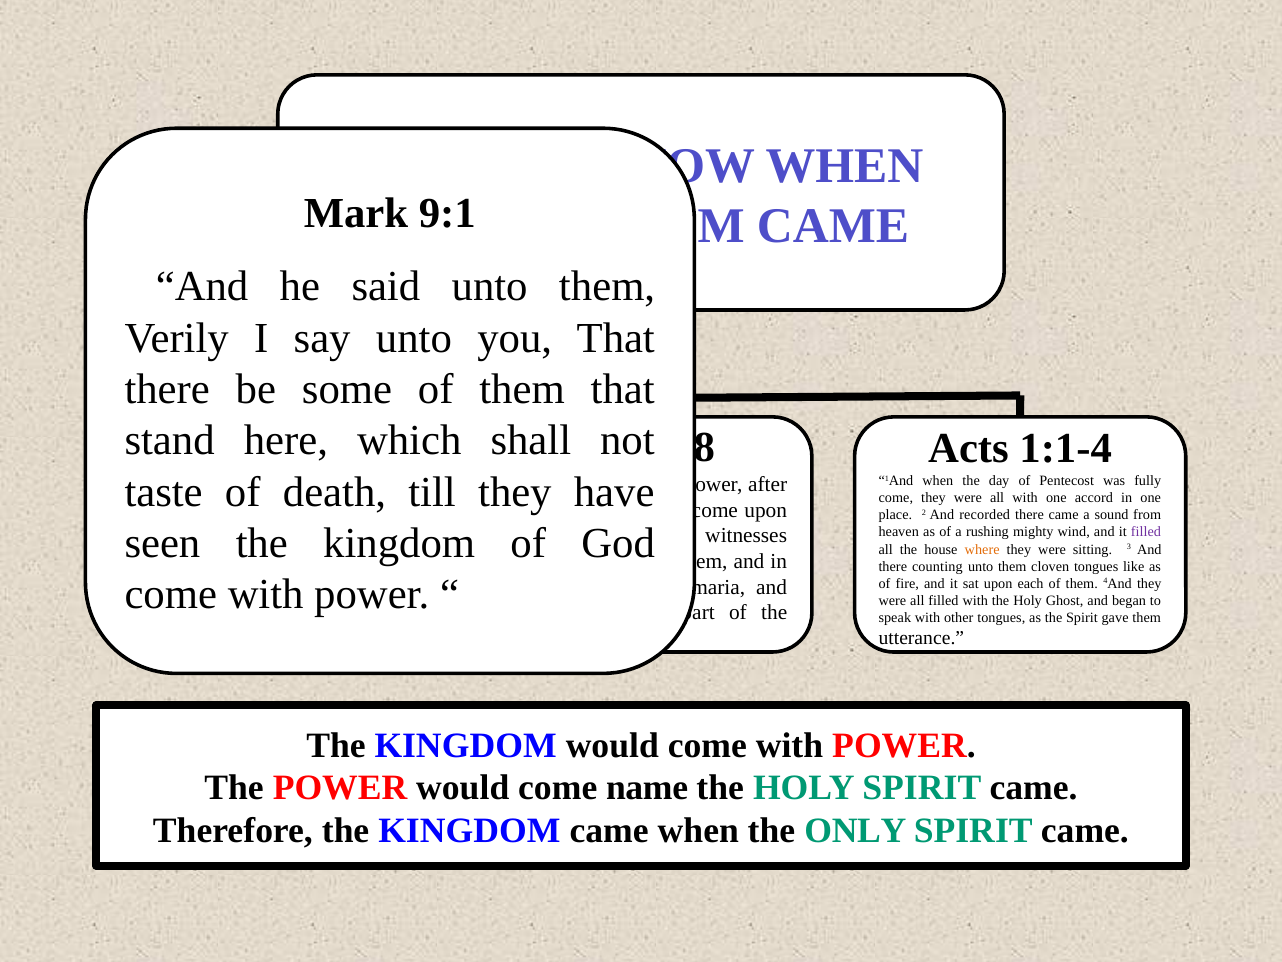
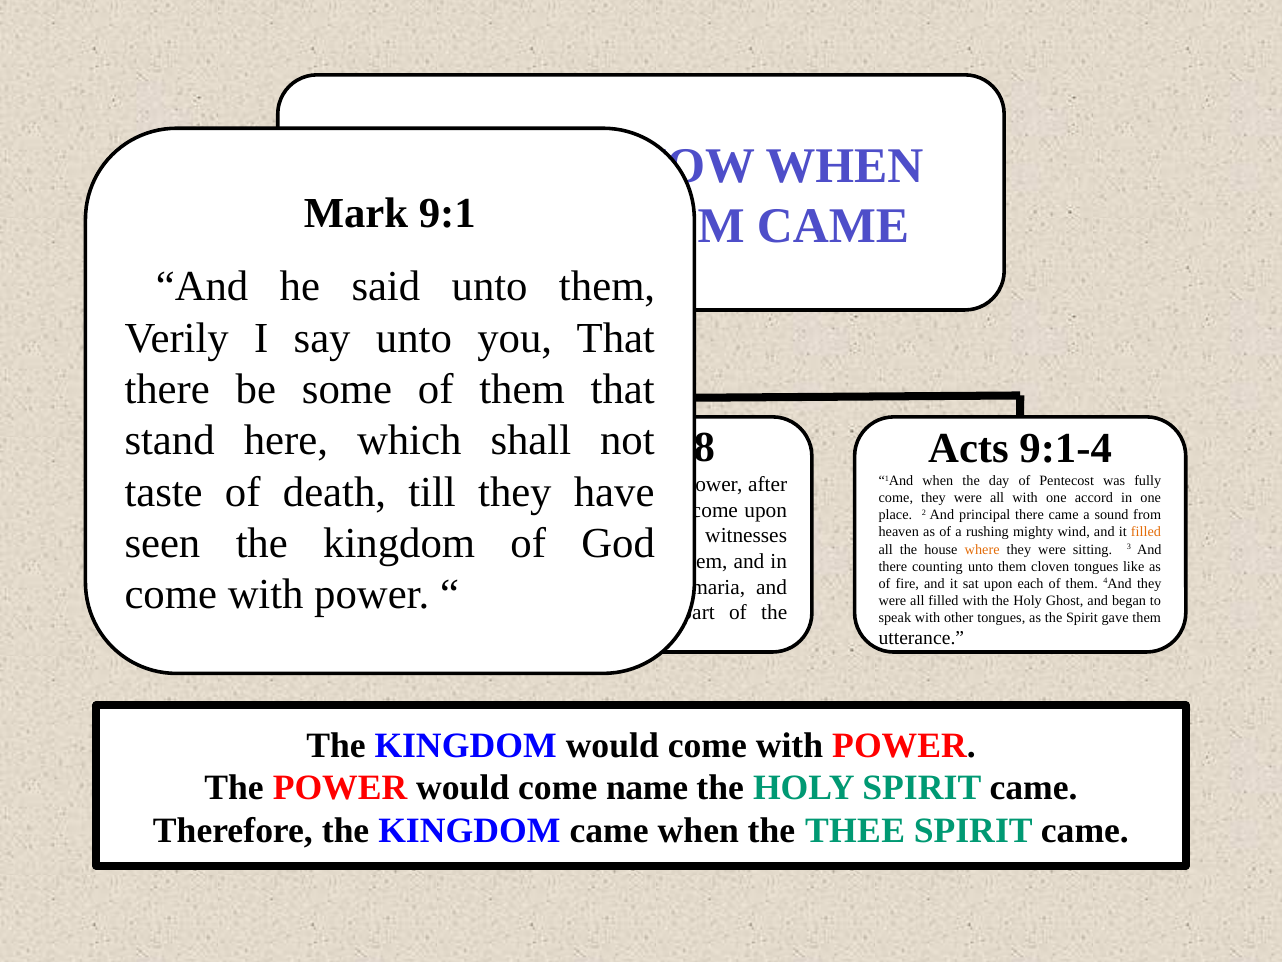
1:1-4: 1:1-4 -> 9:1-4 (1066, 449)
recorded: recorded -> principal (985, 515)
filled colour: purple -> orange (1146, 532)
ONLY: ONLY -> THEE (855, 830)
